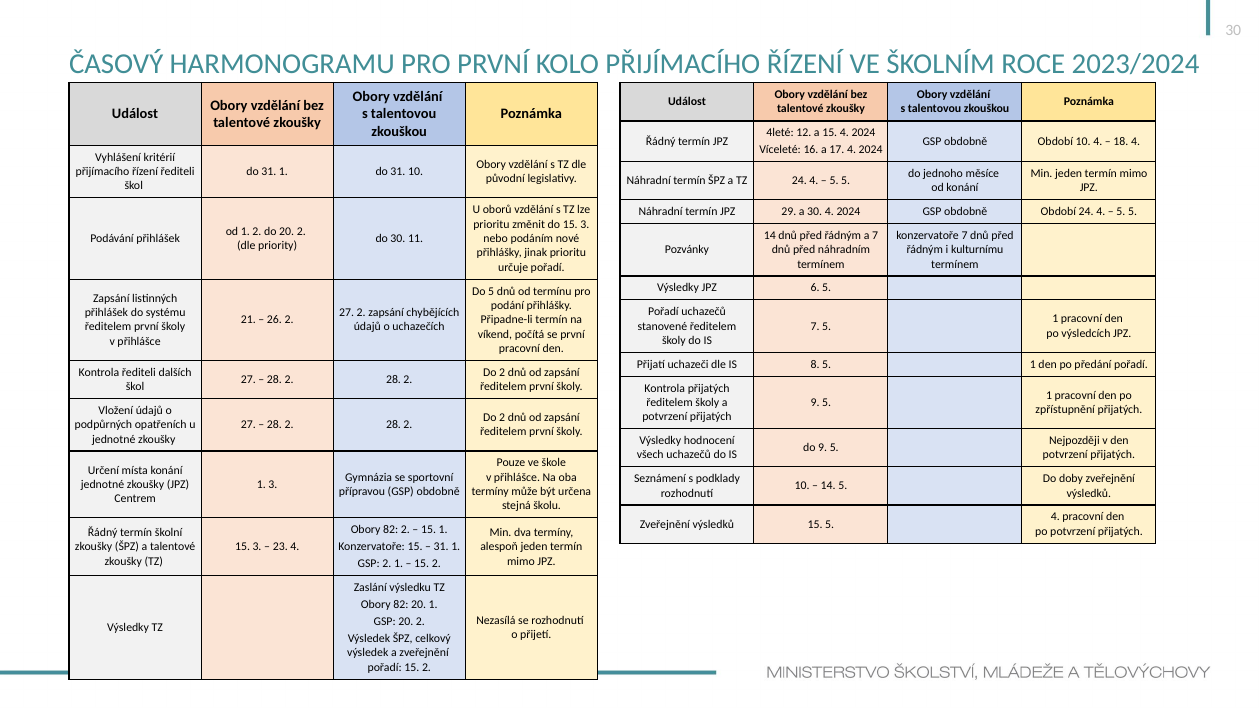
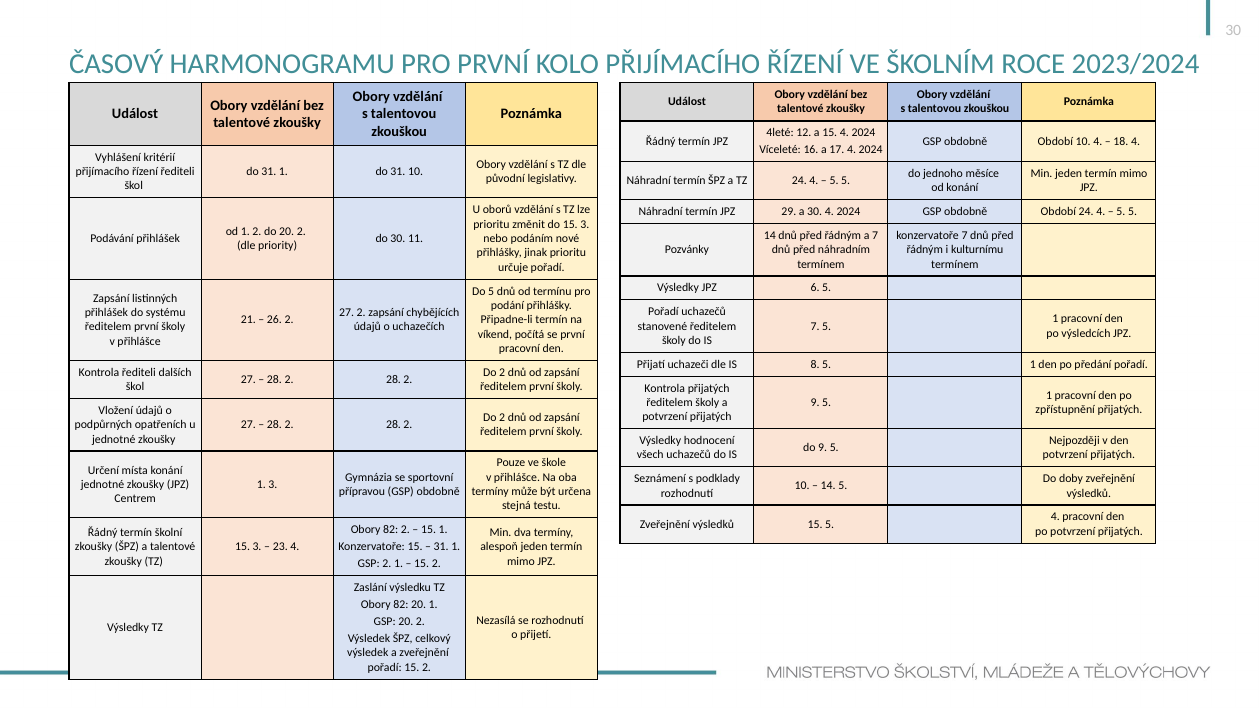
školu: školu -> testu (547, 506)
